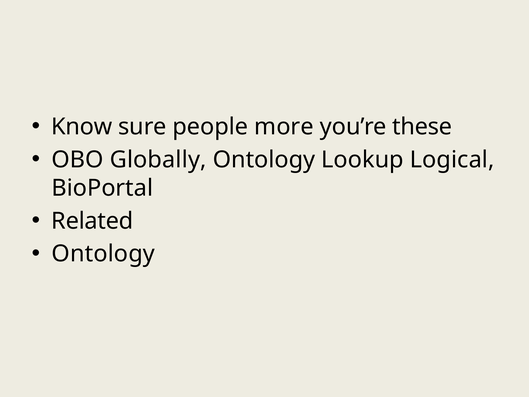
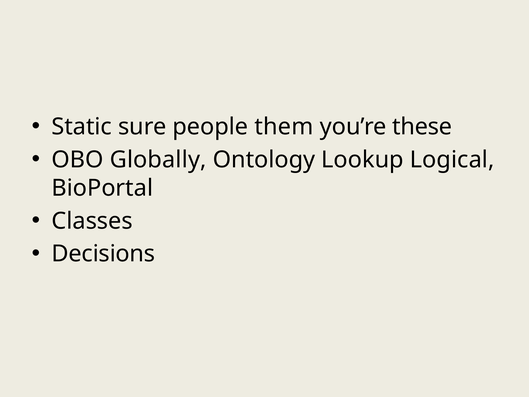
Know: Know -> Static (82, 127)
more: more -> them (284, 127)
Related: Related -> Classes (92, 221)
Ontology: Ontology -> Decisions (103, 254)
